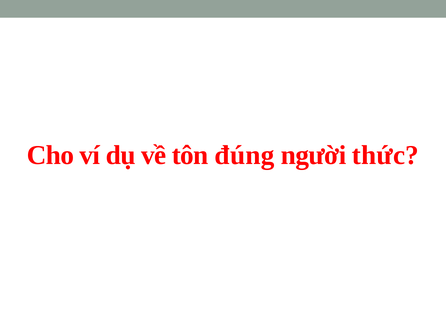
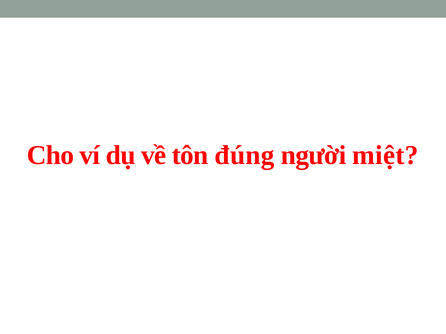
thức: thức -> miệt (385, 155)
